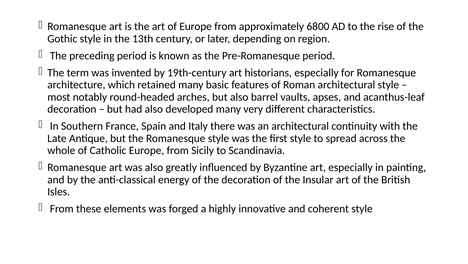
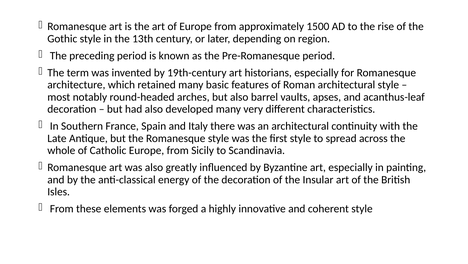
6800: 6800 -> 1500 (318, 27)
